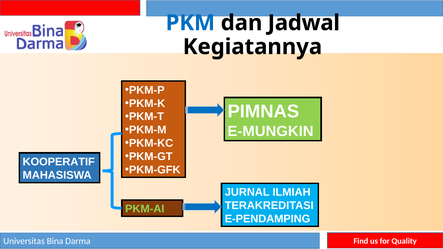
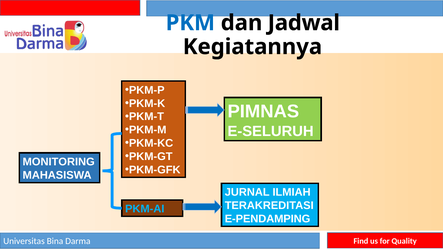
E-MUNGKIN: E-MUNGKIN -> E-SELURUH (271, 131)
KOOPERATIF: KOOPERATIF -> MONITORING (59, 162)
PKM-AI colour: light green -> light blue (145, 209)
